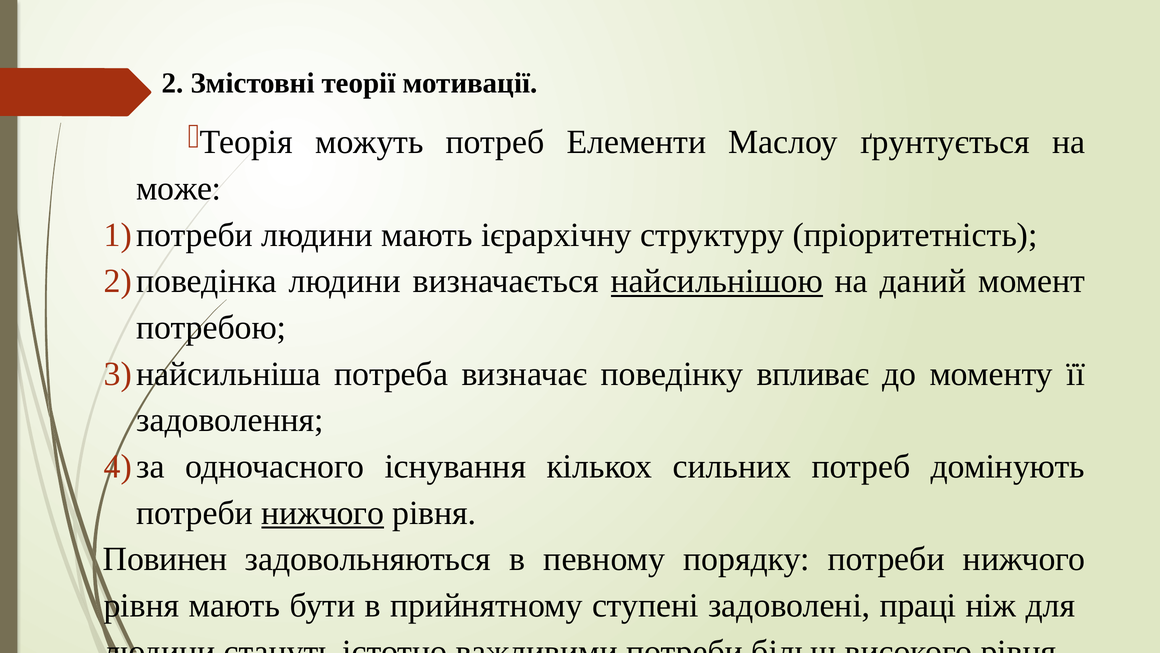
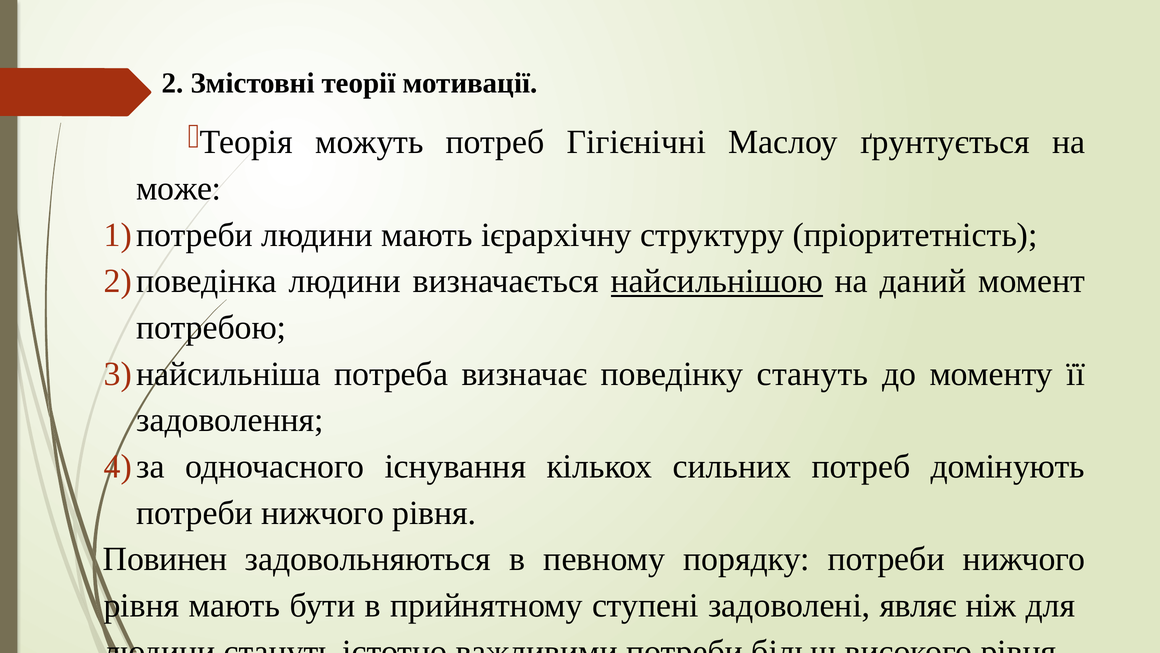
Елементи: Елементи -> Гігієнічні (636, 142)
поведінку впливає: впливає -> стануть (813, 374)
нижчого underline: present -> none (323, 513)
праці: праці -> являє (918, 605)
